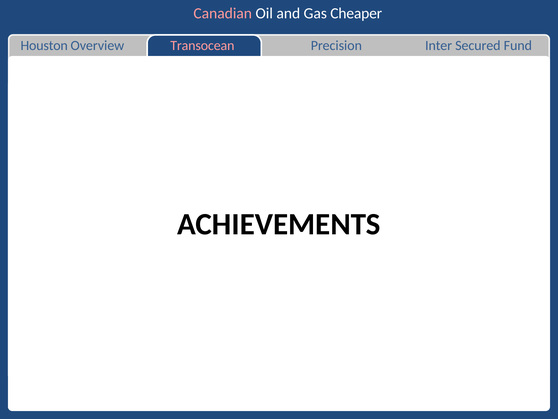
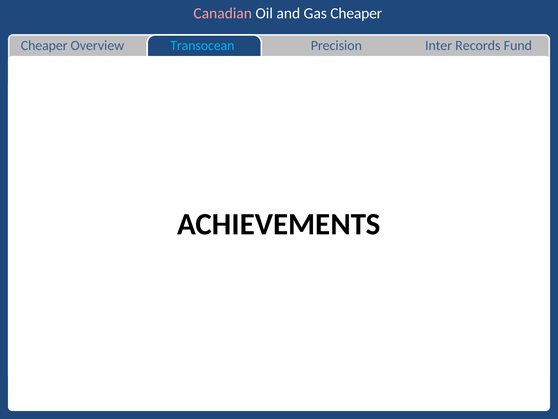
Houston: Houston -> Cheaper (44, 46)
Transocean colour: pink -> light blue (202, 46)
Secured: Secured -> Records (478, 46)
